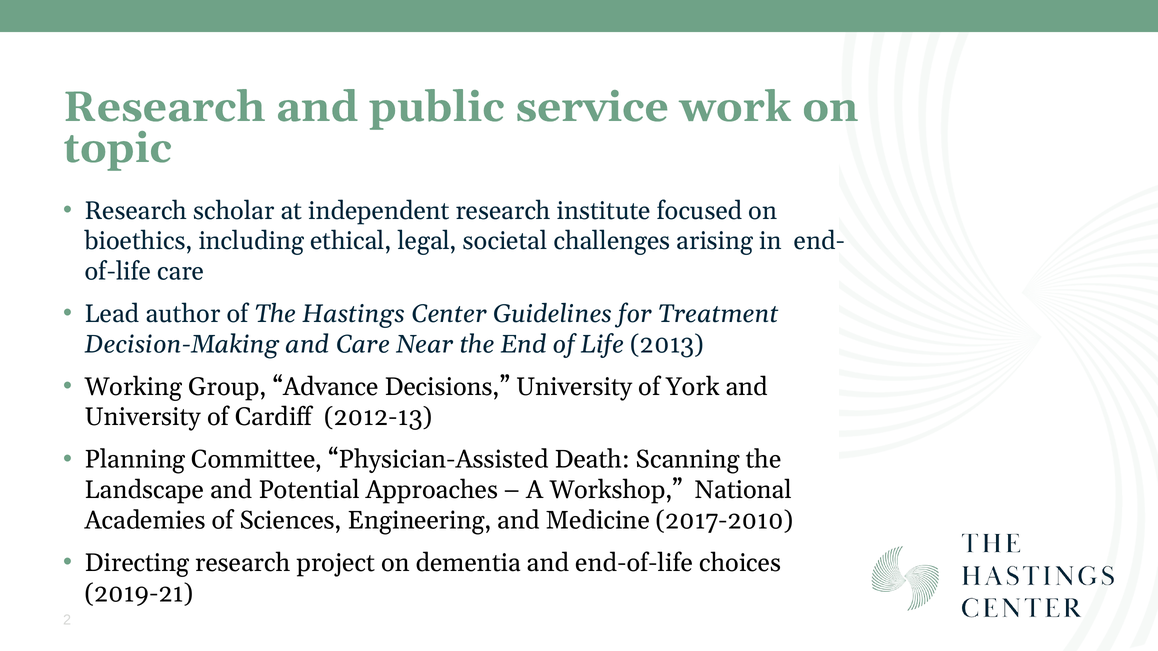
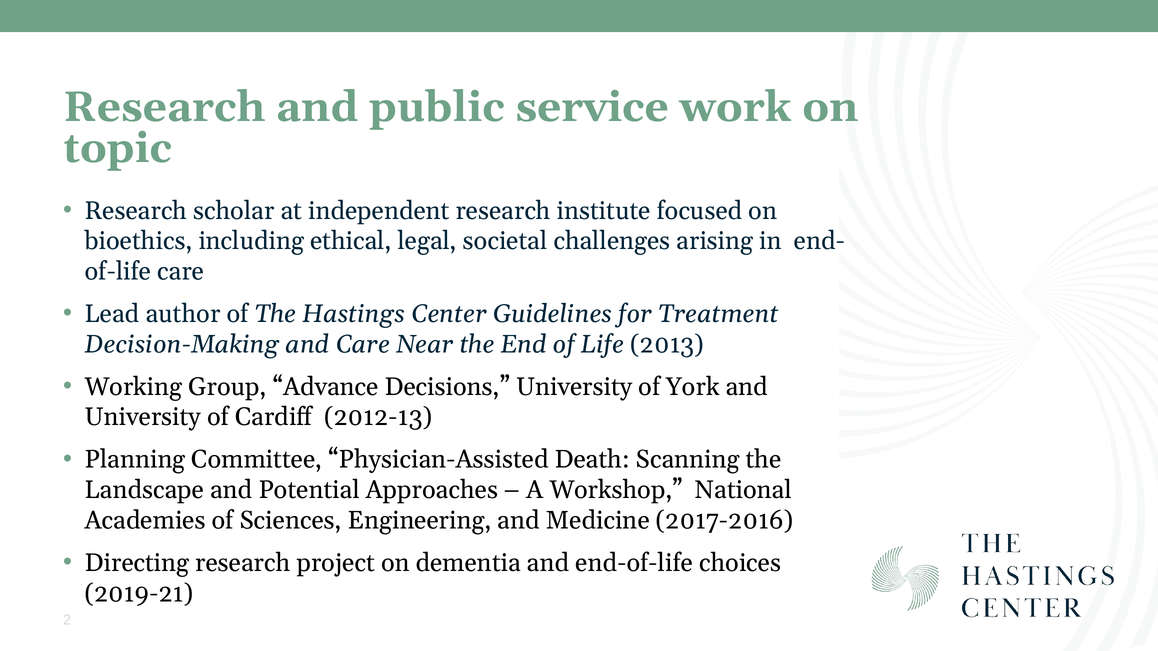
2017-2010: 2017-2010 -> 2017-2016 (724, 521)
